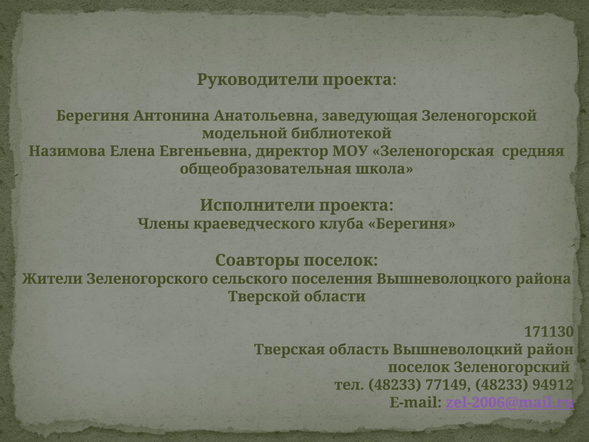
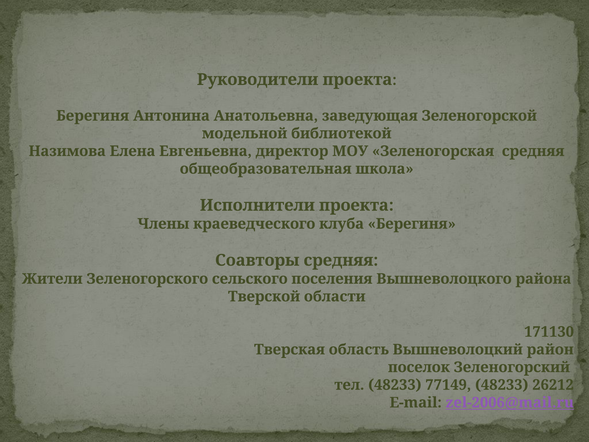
Соавторы поселок: поселок -> средняя (341, 260)
94912: 94912 -> 26212 (553, 385)
